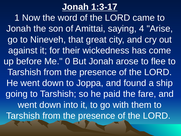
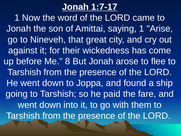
1:3-17: 1:3-17 -> 1:7-17 (104, 7)
saying 4: 4 -> 1 (142, 29)
0: 0 -> 8 (68, 61)
